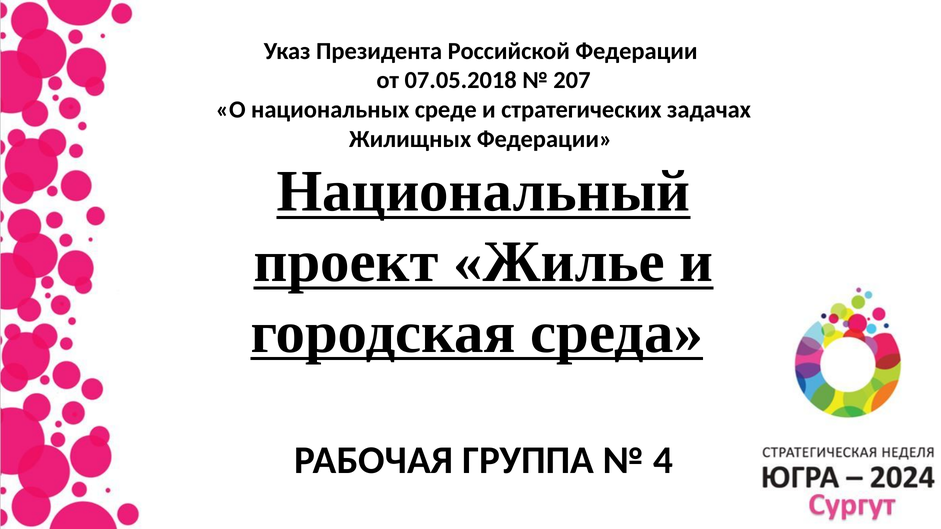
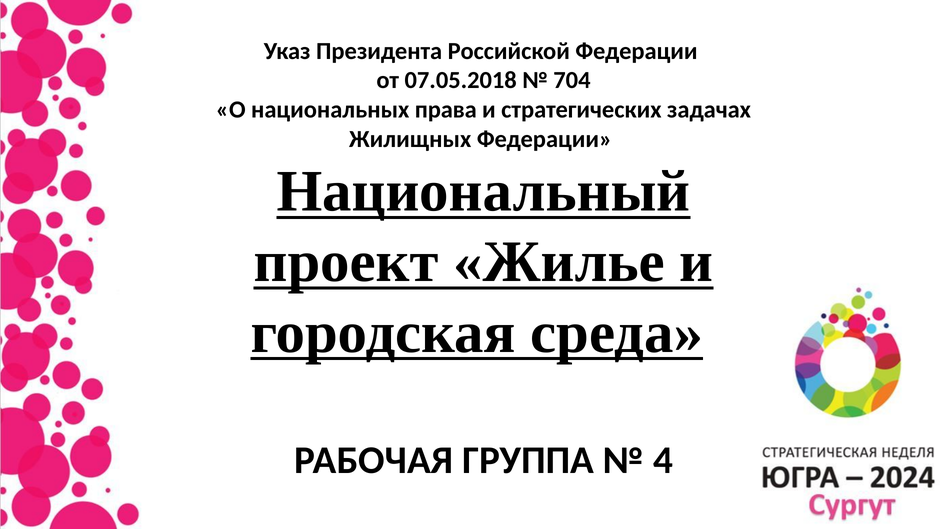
207: 207 -> 704 (572, 80)
среде: среде -> права (446, 110)
